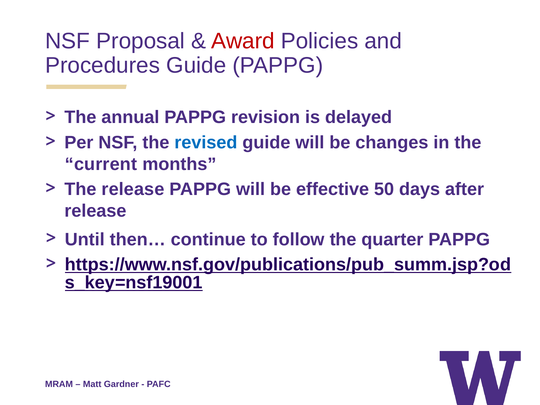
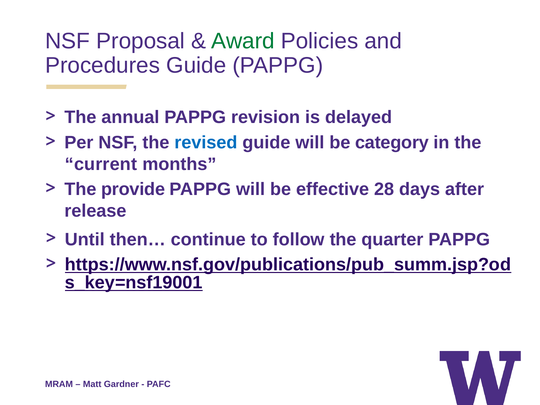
Award colour: red -> green (243, 41)
changes: changes -> category (392, 143)
The release: release -> provide (133, 189)
50: 50 -> 28 (384, 189)
